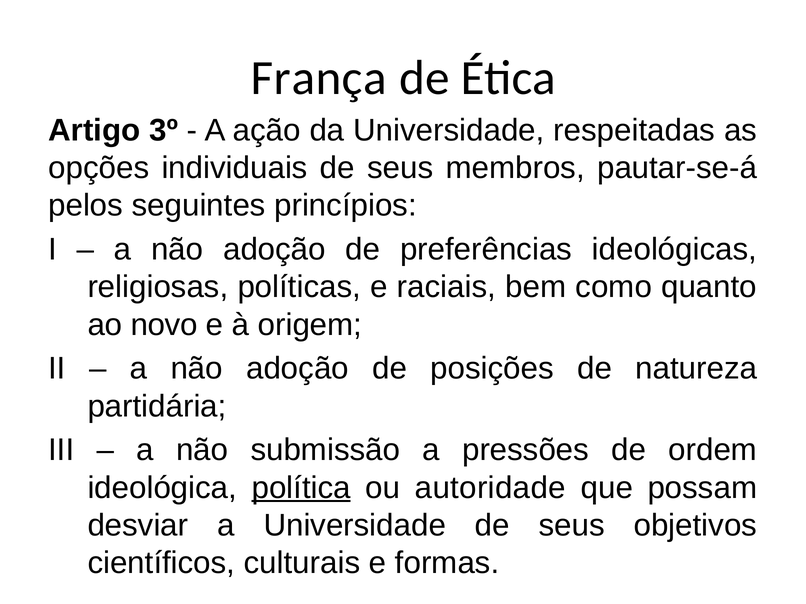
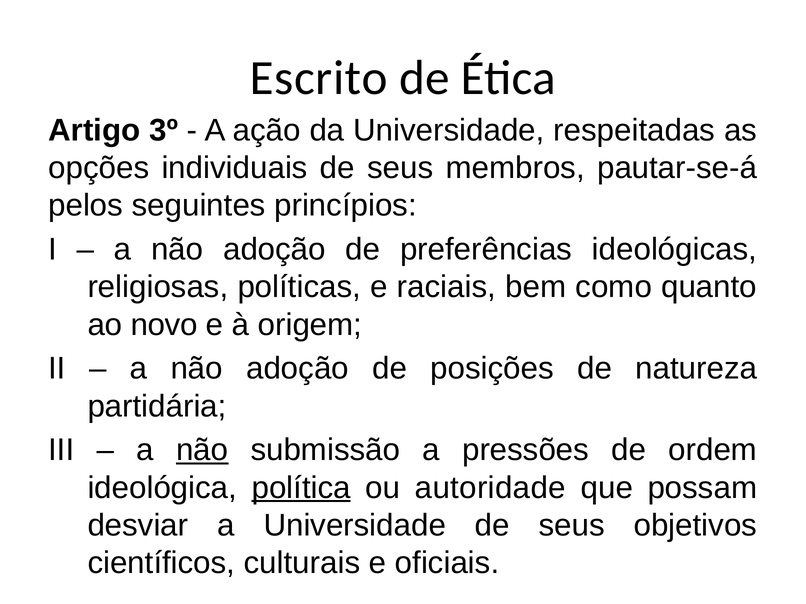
França: França -> Escrito (319, 78)
não underline: none -> present (202, 450)
formas: formas -> oficiais (447, 563)
